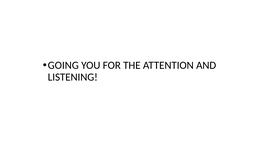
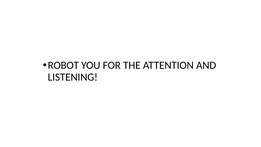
GOING: GOING -> ROBOT (63, 65)
